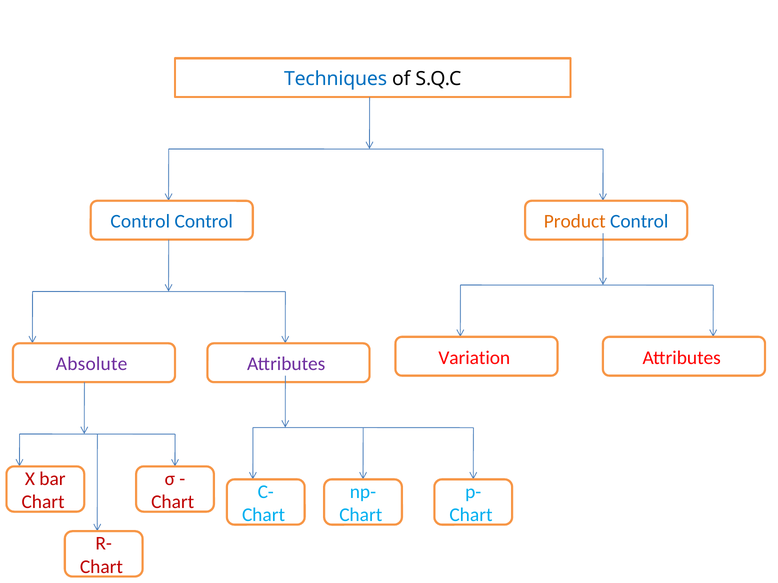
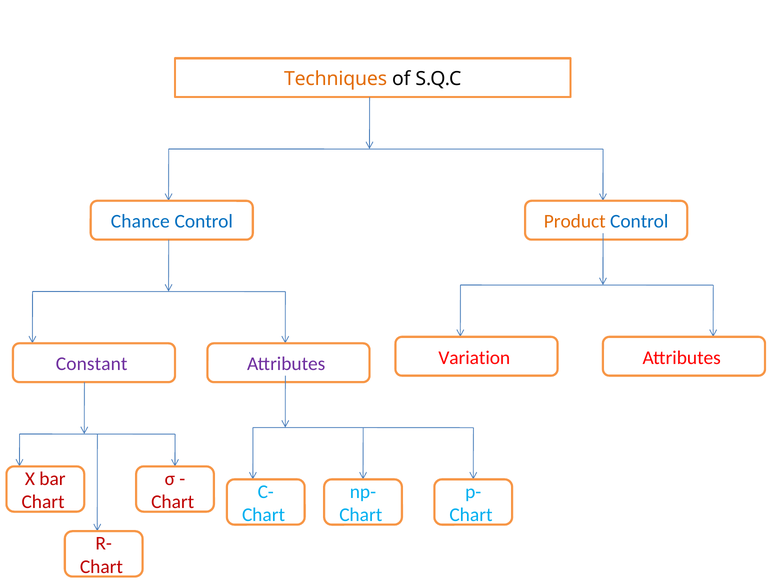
Techniques colour: blue -> orange (336, 79)
Control: Control -> Chance (140, 222)
Absolute: Absolute -> Constant (92, 364)
